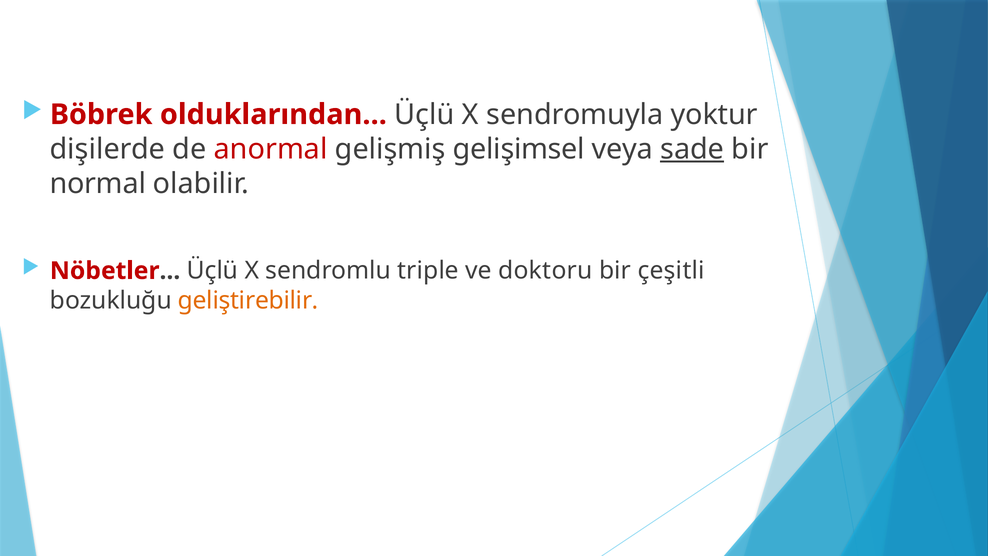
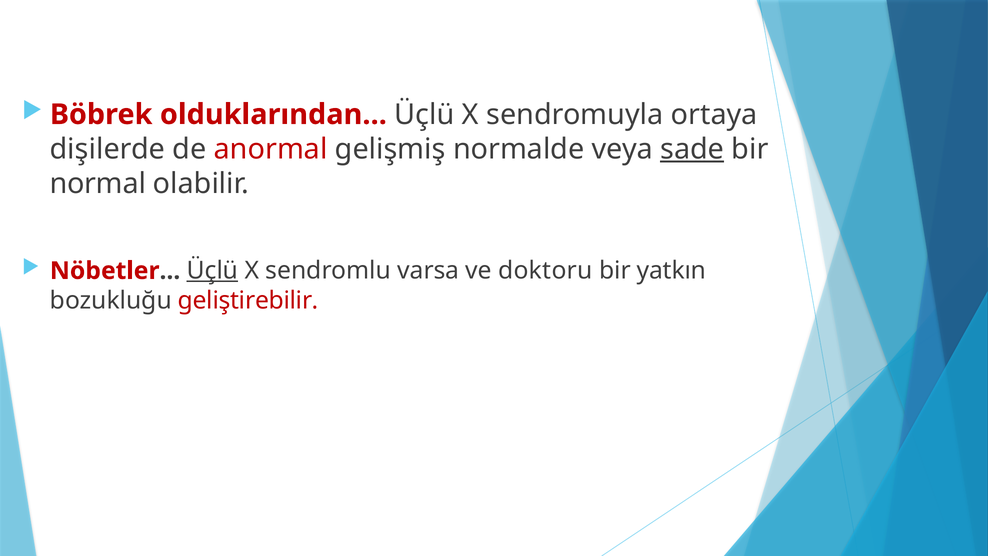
yoktur: yoktur -> ortaya (714, 114)
gelişimsel: gelişimsel -> normalde (519, 149)
Üçlü underline: none -> present (212, 271)
triple: triple -> varsa (428, 271)
çeşitli: çeşitli -> yatkın (671, 271)
geliştirebilir colour: orange -> red (248, 300)
